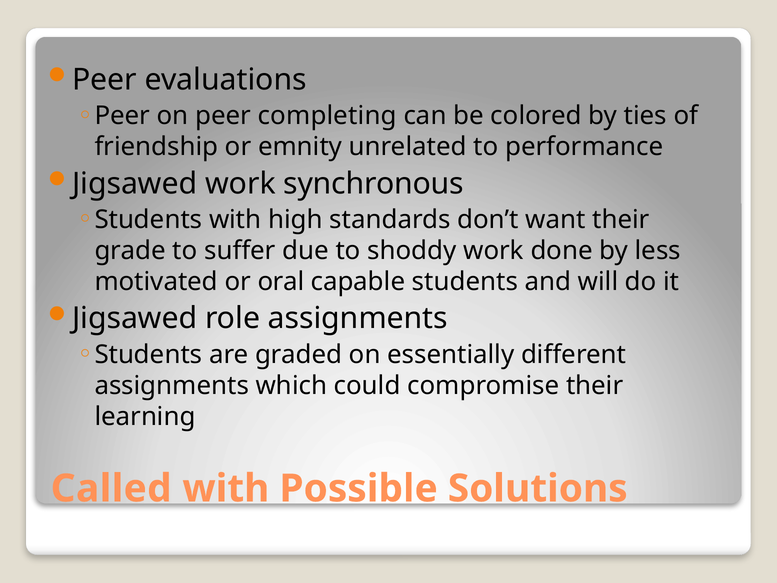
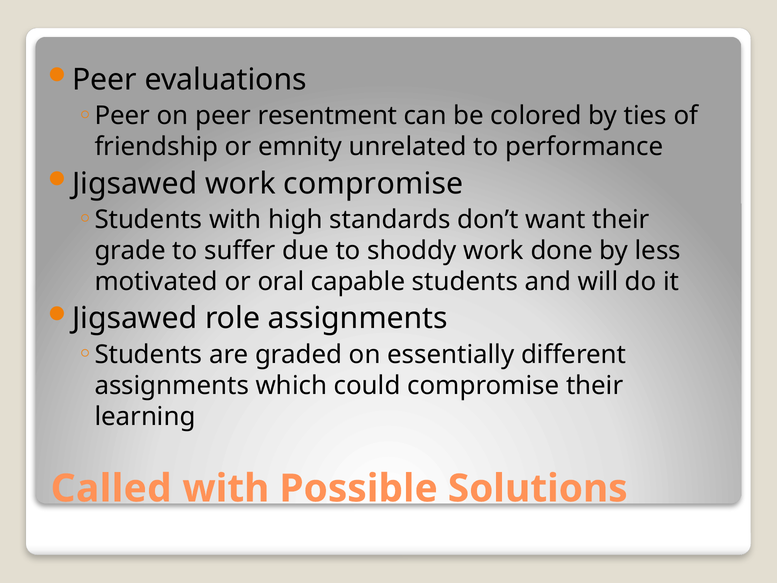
completing: completing -> resentment (327, 116)
work synchronous: synchronous -> compromise (373, 183)
